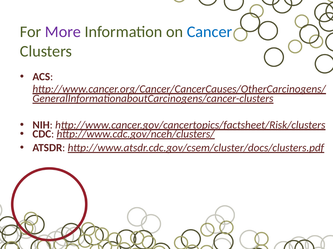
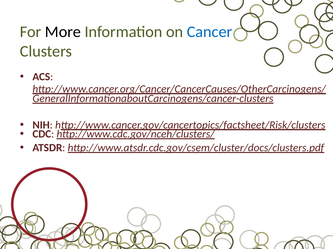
More colour: purple -> black (63, 32)
